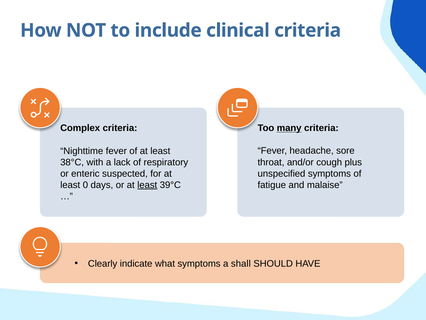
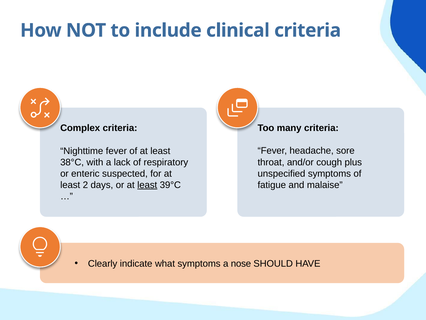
many underline: present -> none (289, 128)
0: 0 -> 2 (85, 185)
shall: shall -> nose (241, 263)
